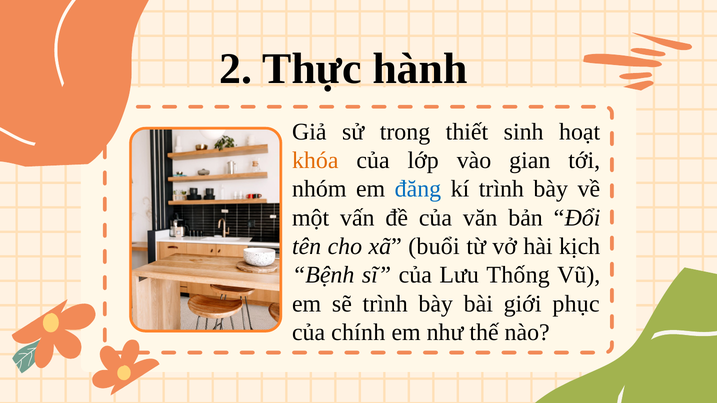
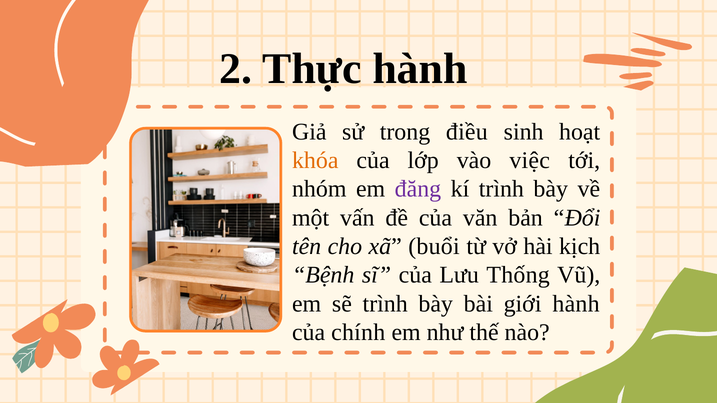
thiết: thiết -> điều (467, 132)
gian: gian -> việc (530, 161)
đăng colour: blue -> purple (418, 189)
giới phục: phục -> hành (576, 304)
